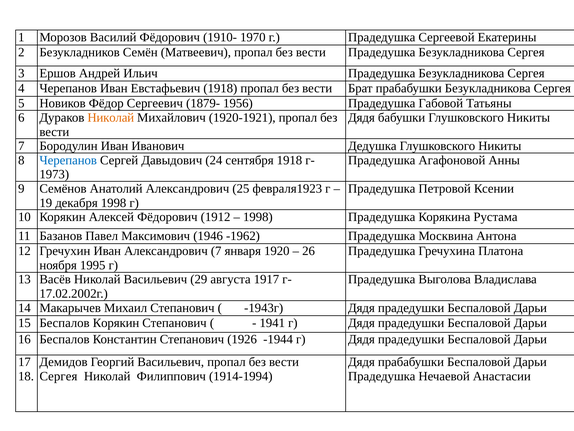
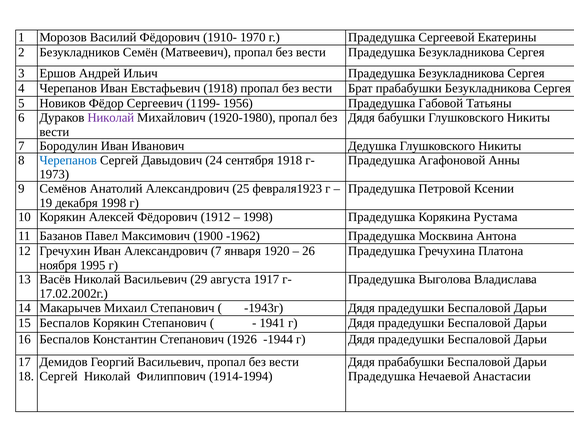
1879-: 1879- -> 1199- (203, 103)
Николай colour: orange -> purple (111, 117)
1920-1921: 1920-1921 -> 1920-1980 (242, 117)
1946: 1946 -> 1900 (208, 236)
Сергея: Сергея -> Сергей (59, 376)
